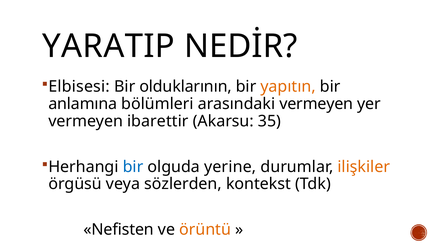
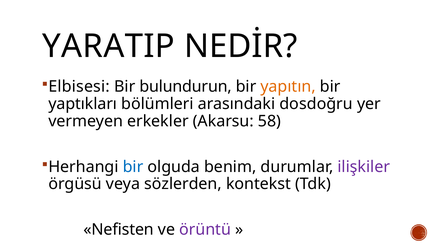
olduklarının: olduklarının -> bulundurun (186, 87)
anlamına: anlamına -> yaptıkları (83, 104)
arasındaki vermeyen: vermeyen -> dosdoğru (316, 104)
ibarettir: ibarettir -> erkekler (158, 121)
35: 35 -> 58 (270, 121)
yerine: yerine -> benim (230, 167)
ilişkiler colour: orange -> purple (364, 167)
örüntü colour: orange -> purple (205, 230)
